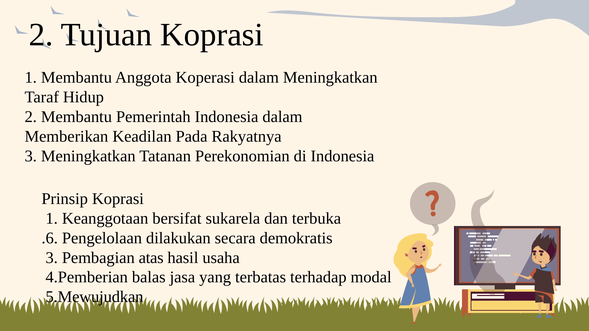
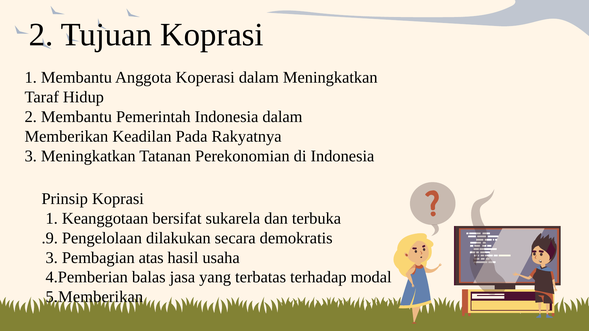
.6: .6 -> .9 (50, 238)
5.Mewujudkan: 5.Mewujudkan -> 5.Memberikan (94, 297)
